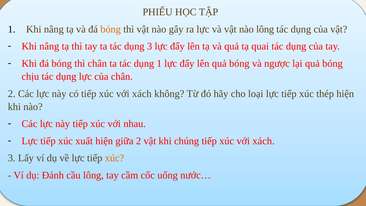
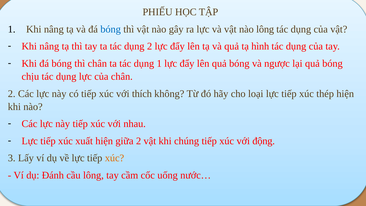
bóng colour: orange -> blue (111, 29)
dụng 3: 3 -> 2 (150, 46)
quai: quai -> hình (260, 46)
xách: xách -> thích (142, 94)
xách: xách -> động (264, 141)
